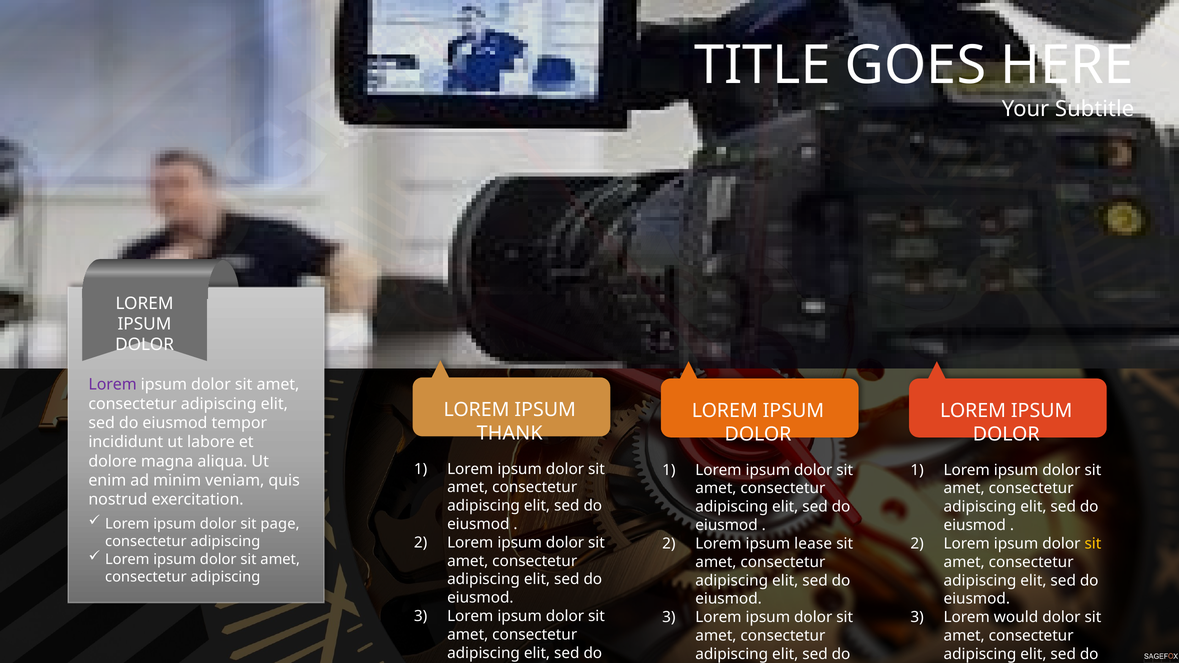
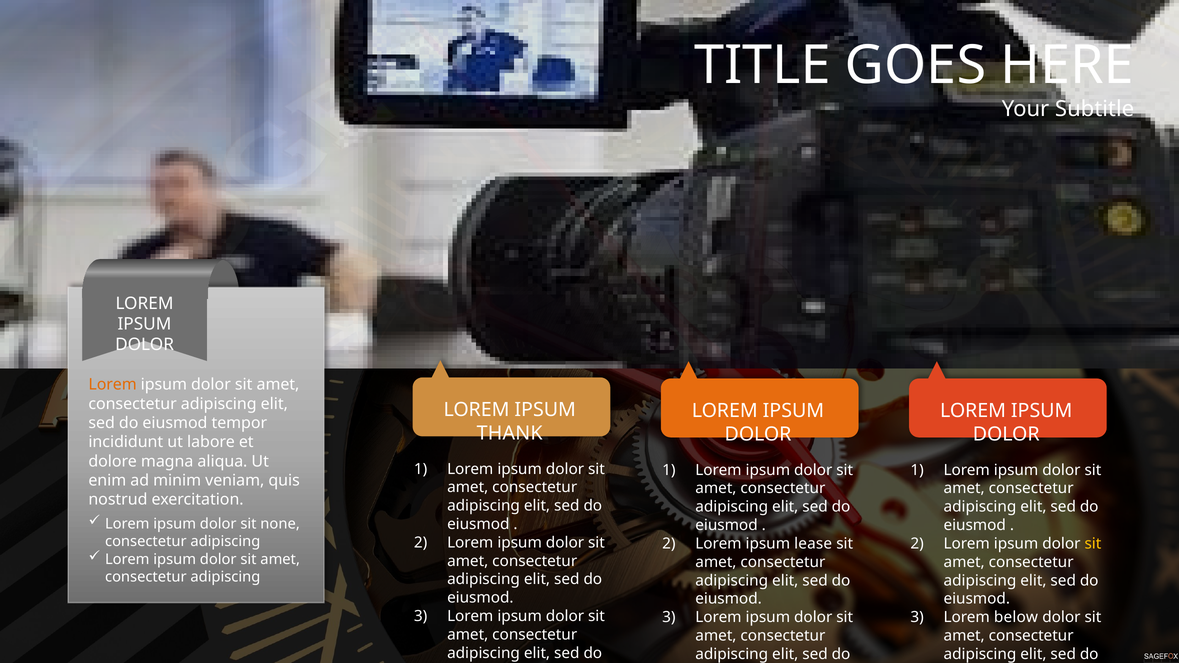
Lorem colour: purple -> orange (113, 385)
page: page -> none (280, 524)
would: would -> below (1016, 617)
